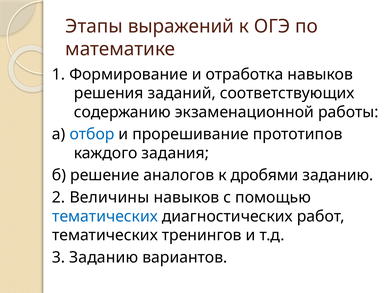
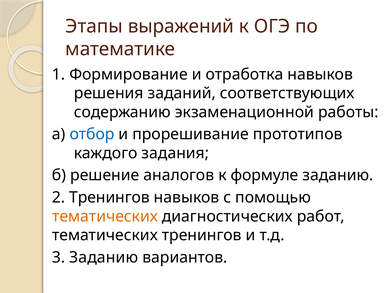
дробями: дробями -> формуле (265, 175)
2 Величины: Величины -> Тренингов (109, 198)
тематических colour: blue -> orange (105, 217)
